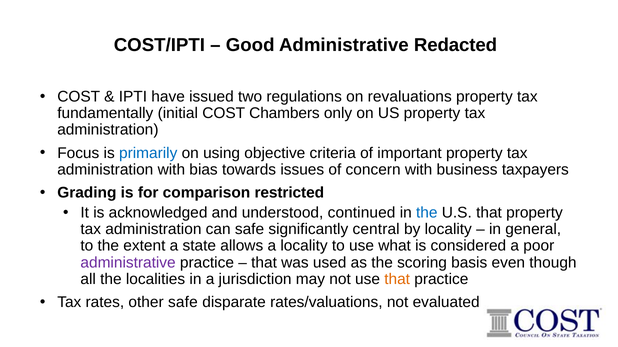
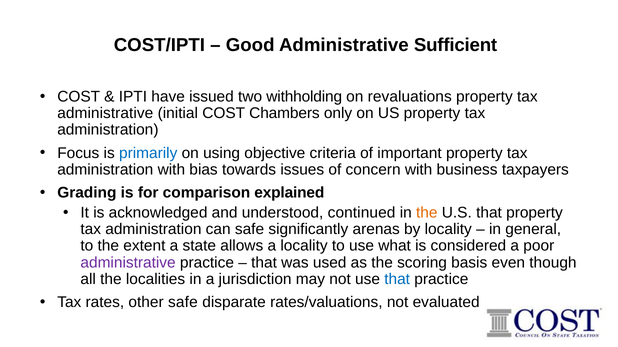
Redacted: Redacted -> Sufficient (456, 45)
regulations: regulations -> withholding (304, 97)
fundamentally: fundamentally -> administrative (105, 113)
restricted: restricted -> explained (289, 193)
the colour: blue -> orange (427, 213)
central: central -> arenas (376, 230)
that colour: orange -> blue (397, 280)
